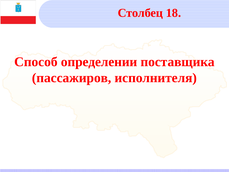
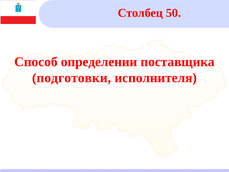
18: 18 -> 50 (173, 13)
пассажиров: пассажиров -> подготовки (72, 78)
